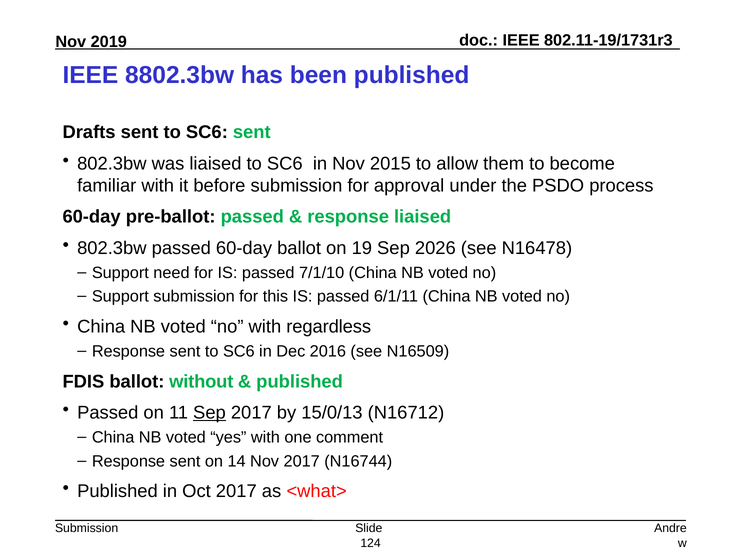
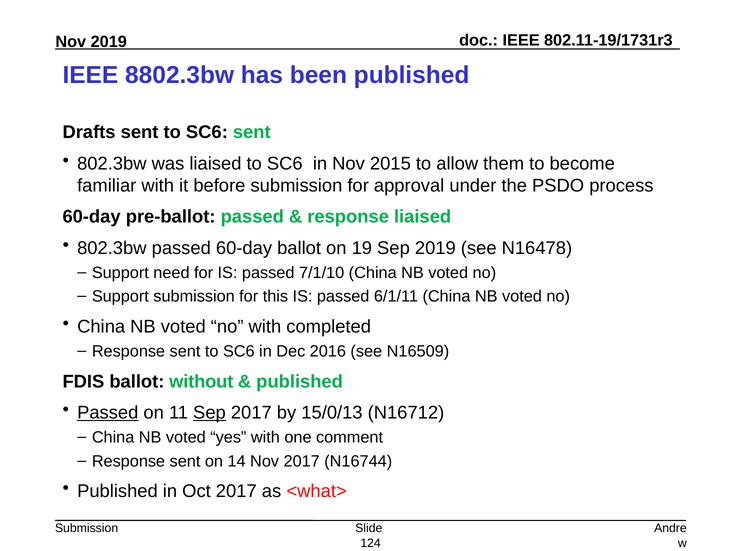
Sep 2026: 2026 -> 2019 (435, 248)
regardless: regardless -> completed (329, 327)
Passed underline: none -> present (108, 413)
